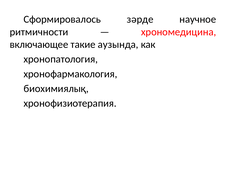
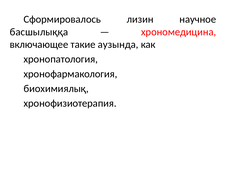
зәрде: зәрде -> лизин (140, 19)
ритмичности: ритмичности -> басшылыққа (39, 32)
